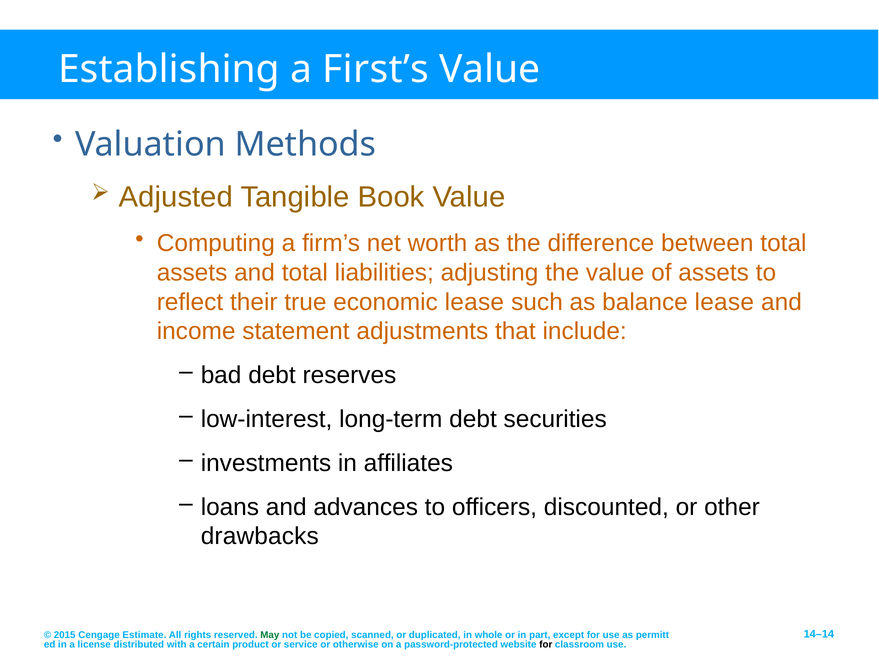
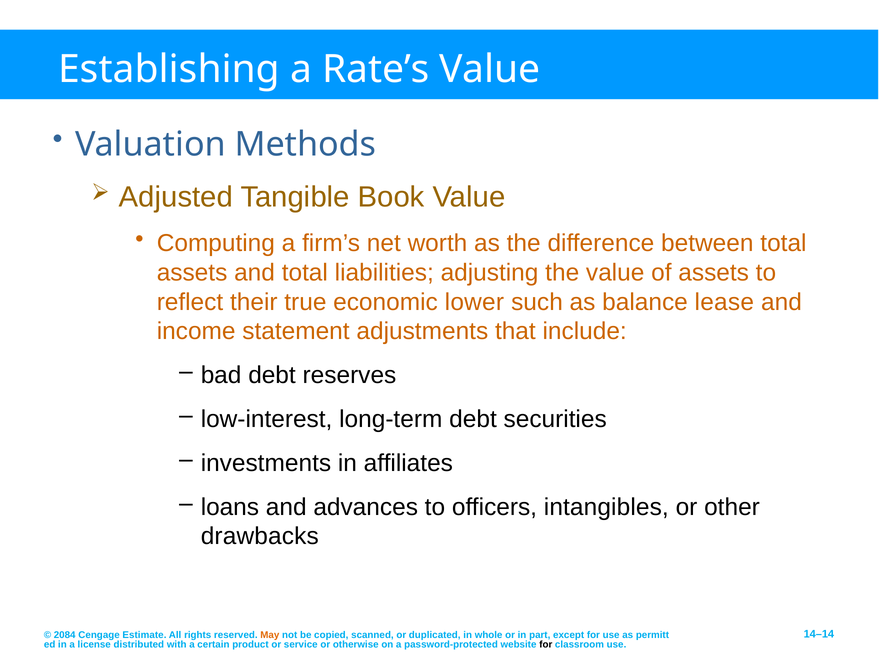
First’s: First’s -> Rate’s (376, 69)
economic lease: lease -> lower (474, 302)
discounted: discounted -> intangibles (606, 507)
2015: 2015 -> 2084 (65, 635)
May colour: green -> orange (270, 635)
